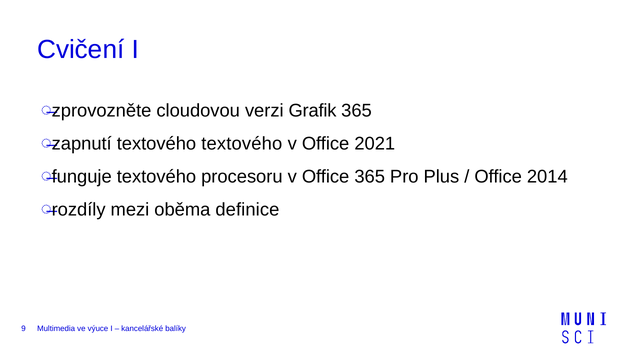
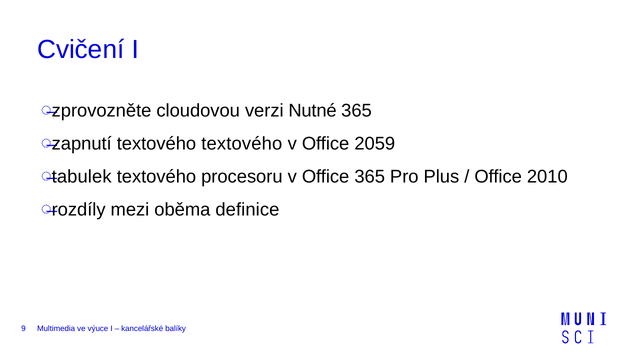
Grafik: Grafik -> Nutné (313, 111)
2021: 2021 -> 2059 (375, 144)
funguje: funguje -> tabulek (82, 177)
2014: 2014 -> 2010 (547, 177)
